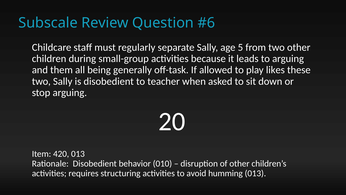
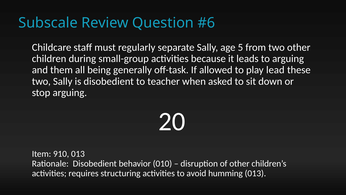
likes: likes -> lead (275, 70)
420: 420 -> 910 (61, 154)
